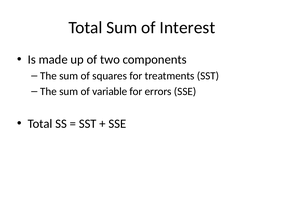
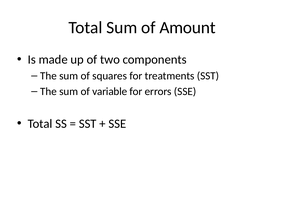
Interest: Interest -> Amount (188, 27)
